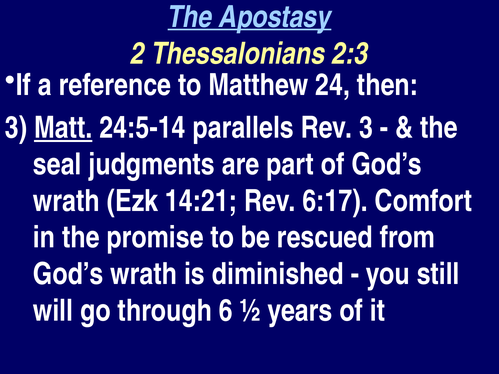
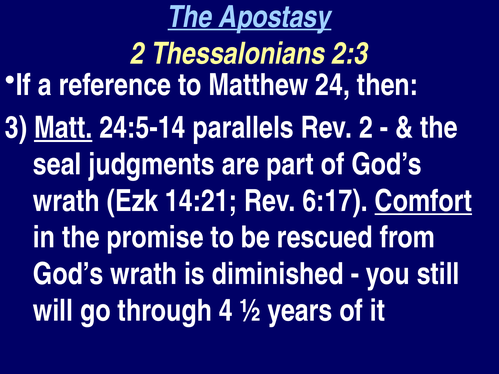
Rev 3: 3 -> 2 (366, 128)
Comfort underline: none -> present (423, 201)
6: 6 -> 4 (226, 311)
